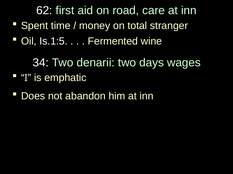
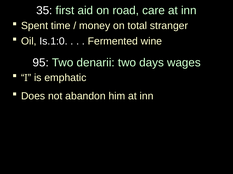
62: 62 -> 35 (44, 11)
Is.1:5: Is.1:5 -> Is.1:0 (54, 41)
34: 34 -> 95 (41, 63)
